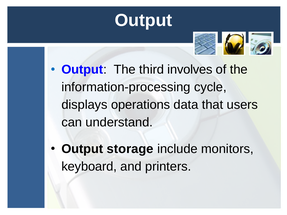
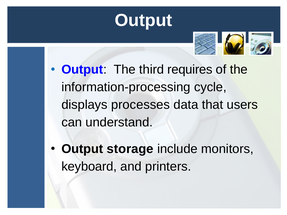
involves: involves -> requires (190, 70)
operations: operations -> processes (140, 105)
